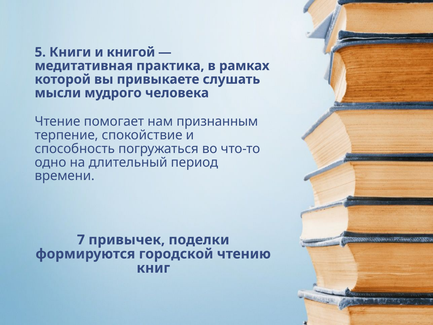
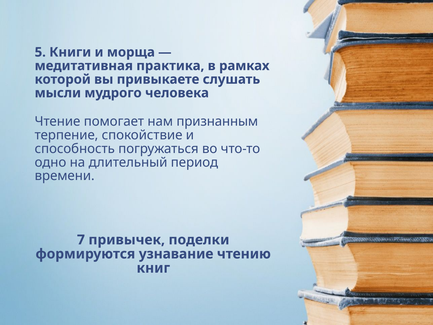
книгой: книгой -> морща (131, 52)
городской: городской -> узнавание (176, 254)
